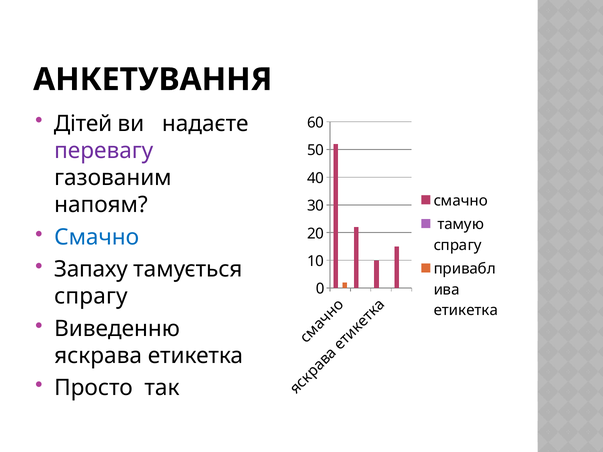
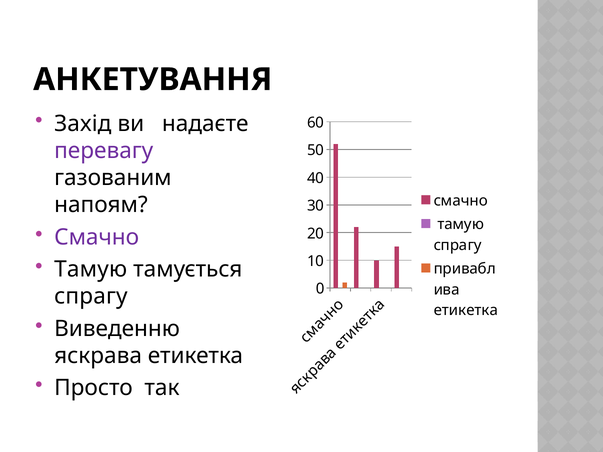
Дітей: Дітей -> Захід (83, 124)
Смачно colour: blue -> purple (97, 237)
Запаху: Запаху -> Тамую (91, 270)
